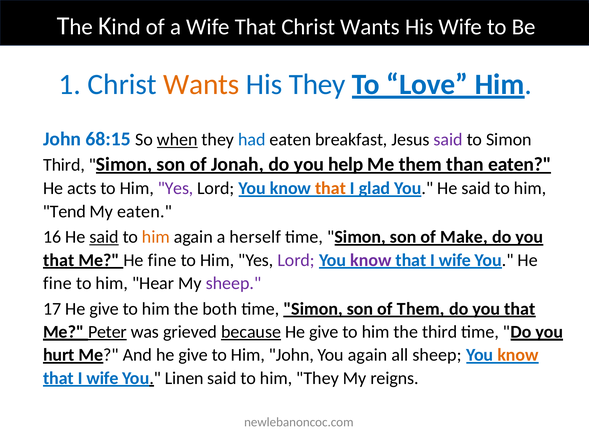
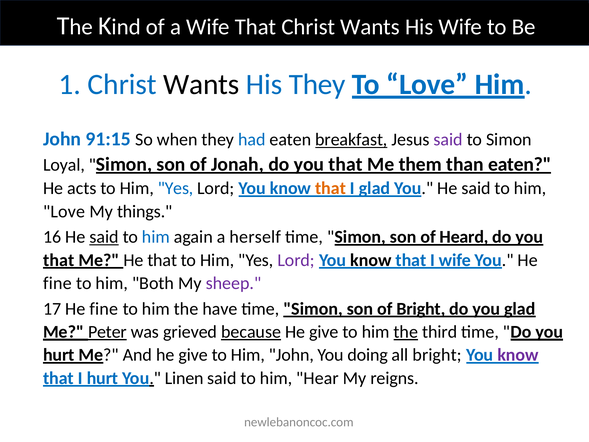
Wants colour: orange -> black (201, 84)
68:15: 68:15 -> 91:15 (108, 139)
when underline: present -> none (177, 140)
breakfast underline: none -> present (351, 140)
Third: Third -> Loyal (64, 165)
Jonah do you help: help -> that (346, 164)
Yes colour: purple -> blue (176, 188)
Tend: Tend -> Love (64, 211)
My eaten: eaten -> things (145, 211)
him colour: orange -> blue (156, 237)
Make: Make -> Heard (464, 237)
Me He fine: fine -> that (162, 260)
know colour: purple -> black (371, 260)
Hear: Hear -> Both (153, 283)
17 He give: give -> fine (104, 309)
both: both -> have (220, 309)
of Them: Them -> Bright (421, 309)
that: that -> glad (520, 309)
the underline: none -> present (406, 332)
You again: again -> doing (368, 355)
all sheep: sheep -> bright (437, 355)
know colour: orange -> purple (518, 355)
wife: wife -> hurt (102, 378)
him They: They -> Hear (318, 378)
